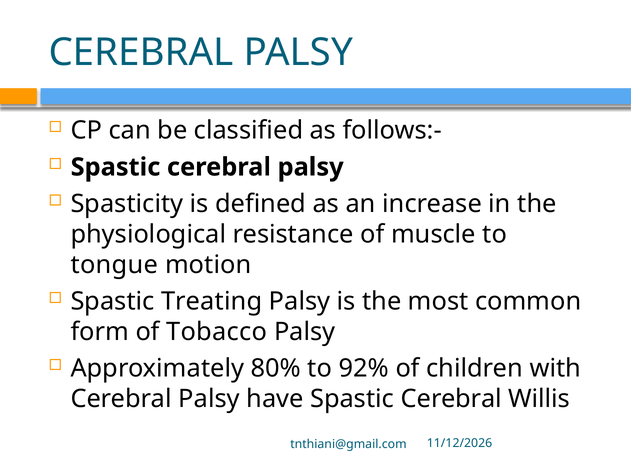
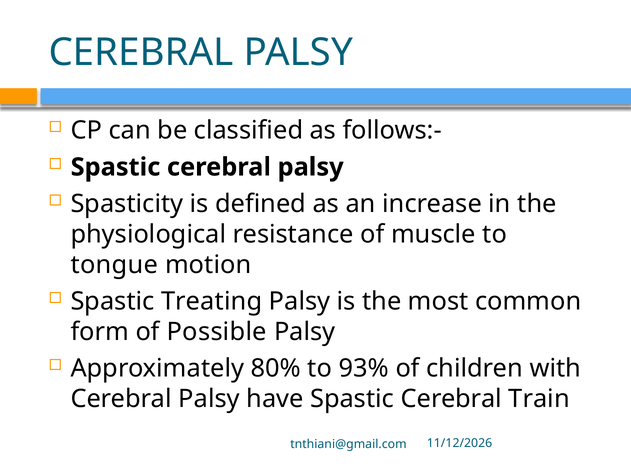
Tobacco: Tobacco -> Possible (217, 332)
92%: 92% -> 93% (364, 369)
Willis: Willis -> Train (539, 399)
